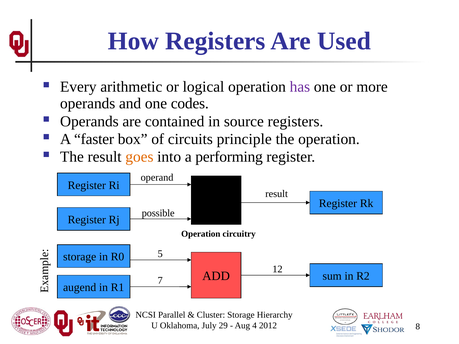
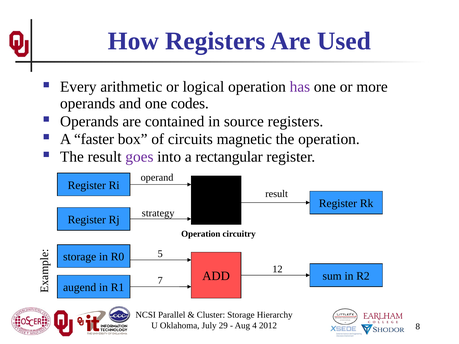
principle: principle -> magnetic (244, 139)
goes colour: orange -> purple (139, 157)
performing: performing -> rectangular (229, 157)
possible: possible -> strategy (158, 213)
